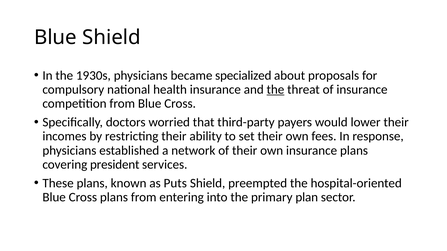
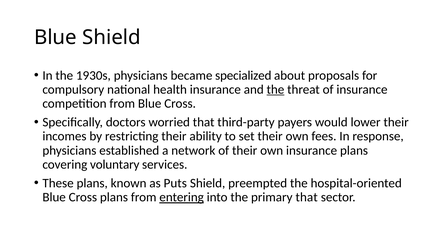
president: president -> voluntary (115, 165)
entering underline: none -> present (182, 198)
primary plan: plan -> that (307, 198)
